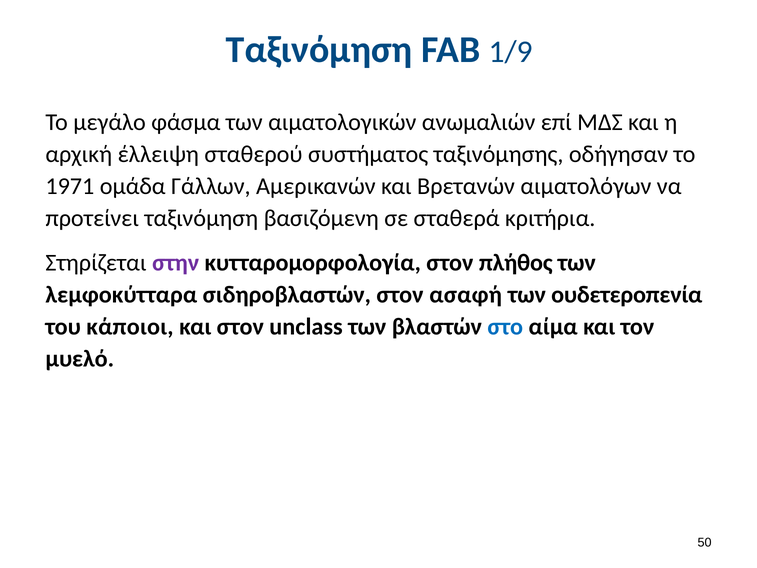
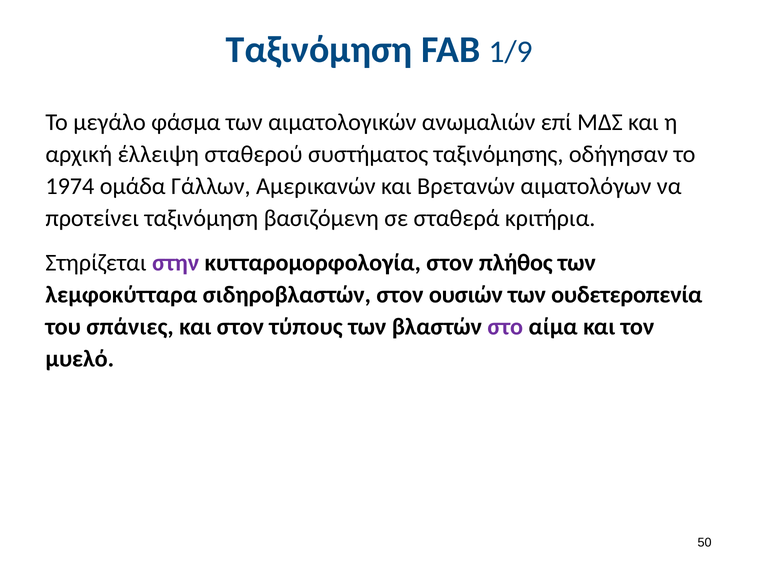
1971: 1971 -> 1974 (70, 186)
ασαφή: ασαφή -> ουσιών (466, 294)
κάποιοι: κάποιοι -> σπάνιες (130, 326)
unclass: unclass -> τύπους (306, 326)
στο colour: blue -> purple (505, 326)
